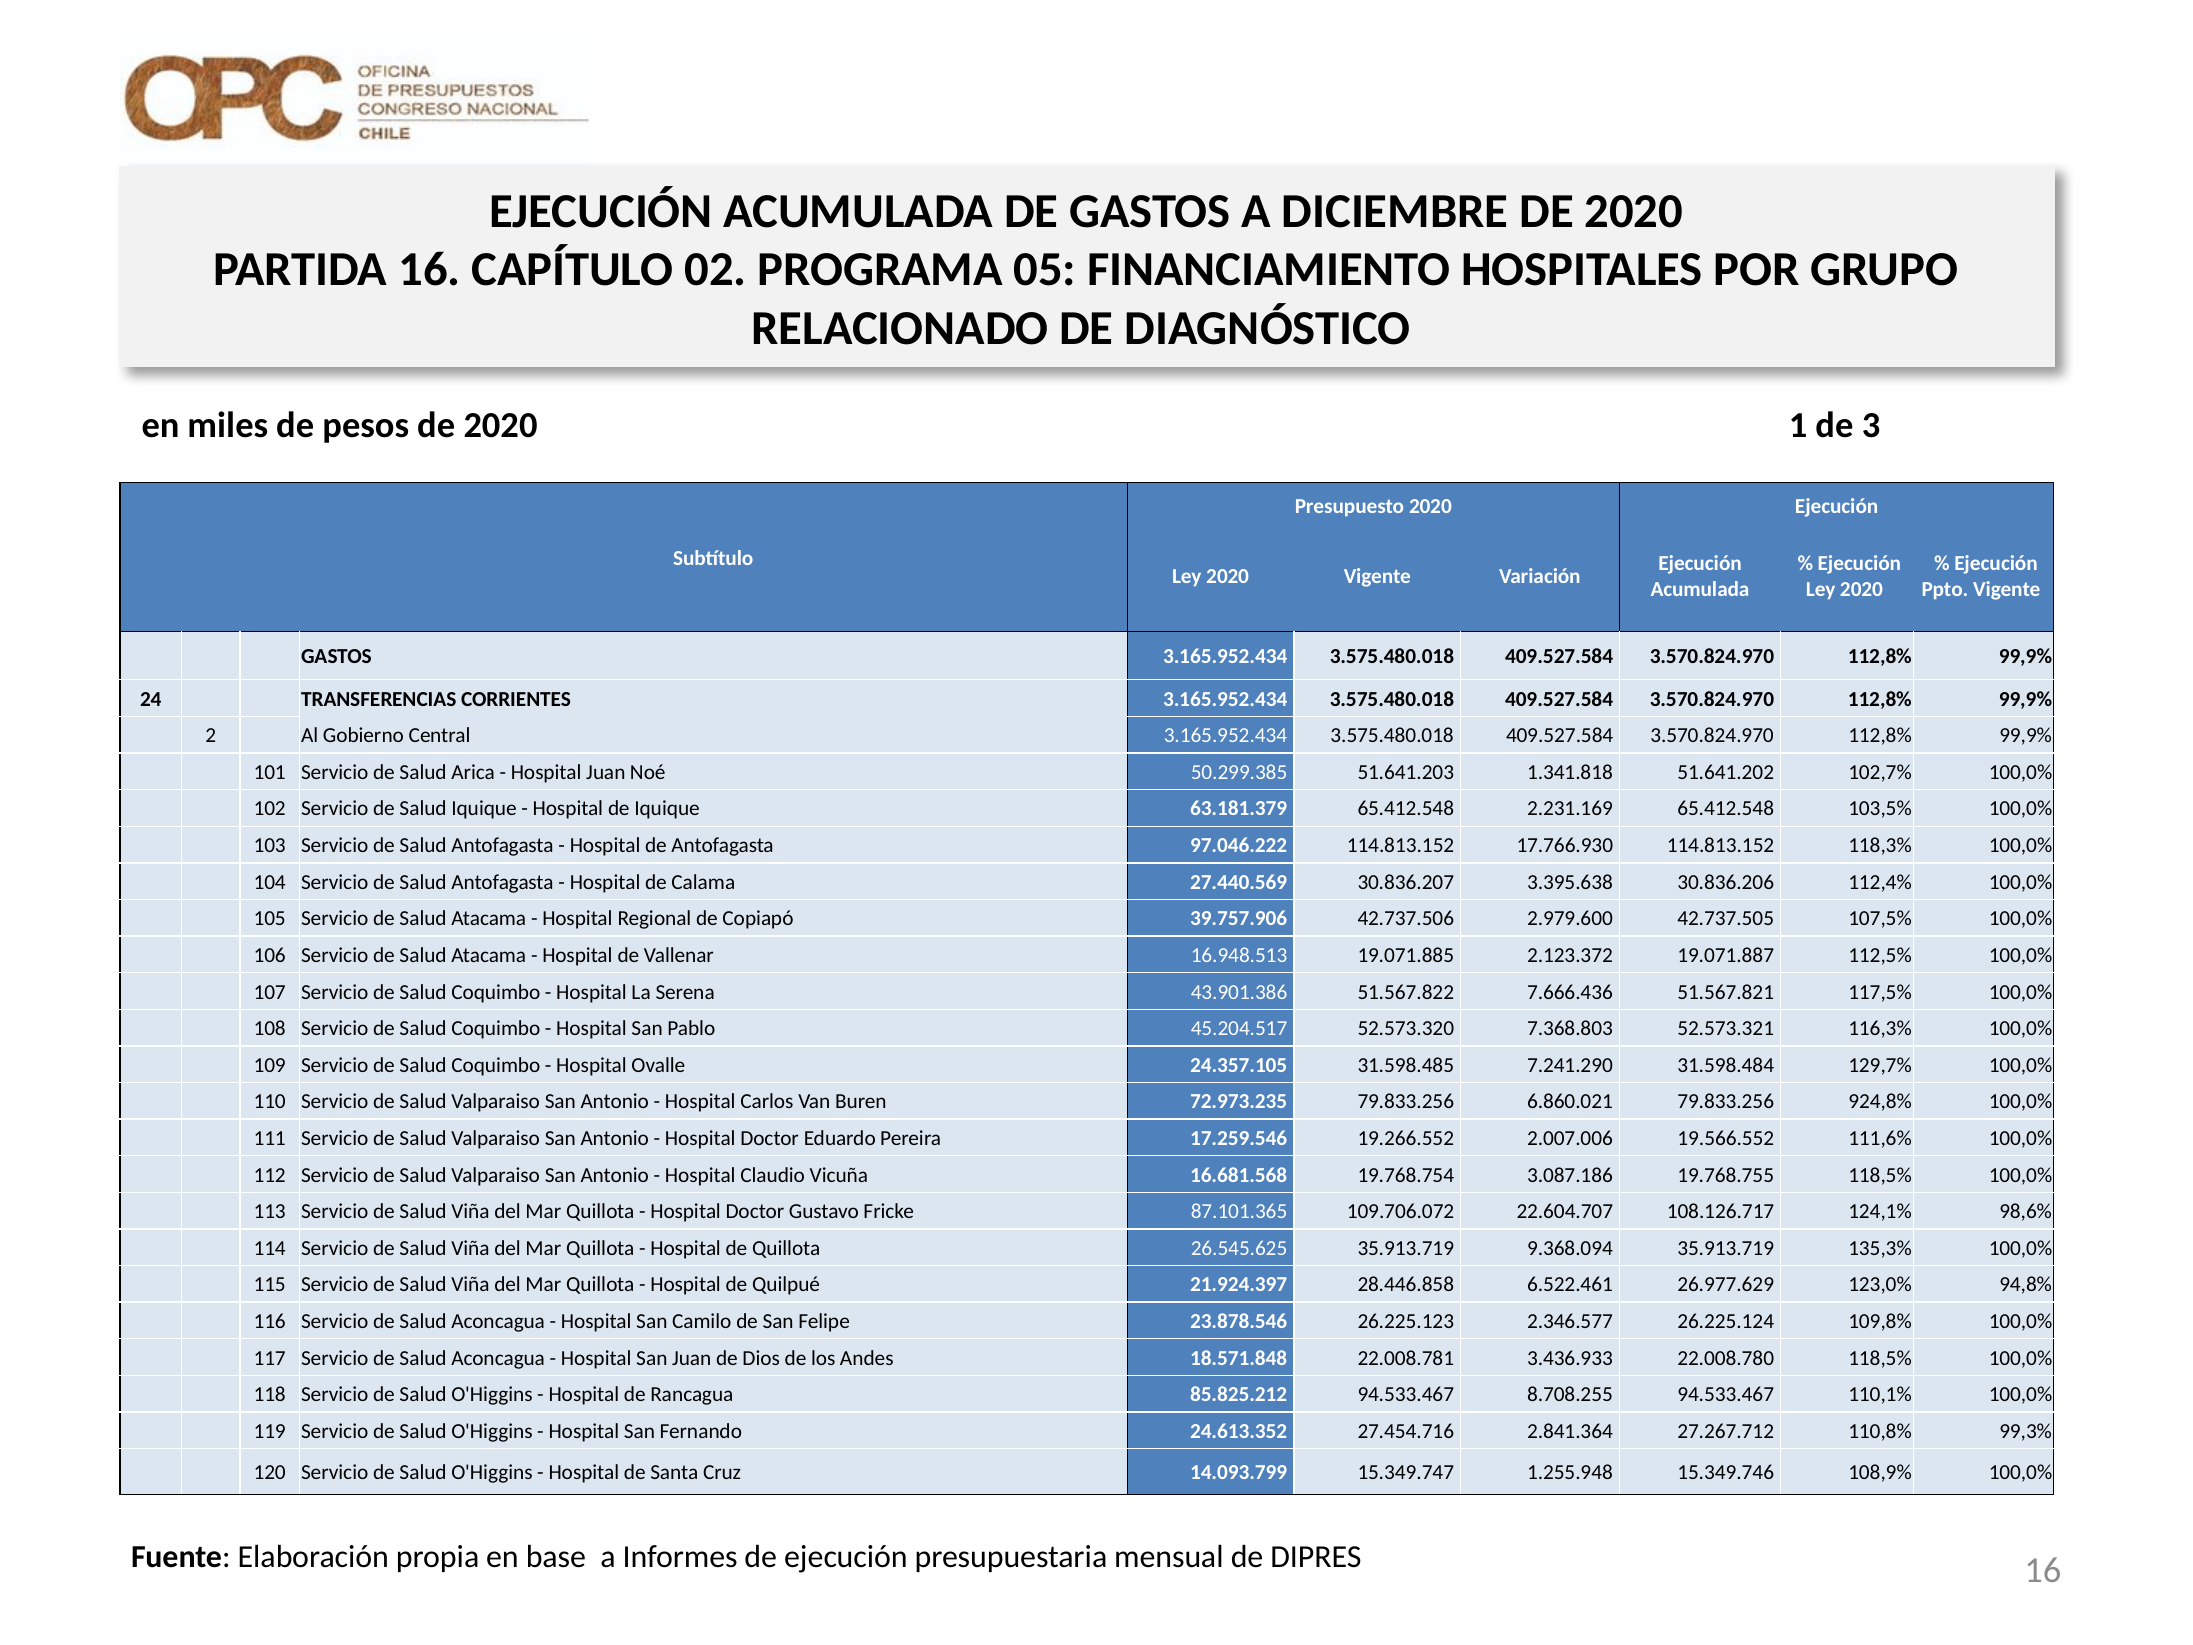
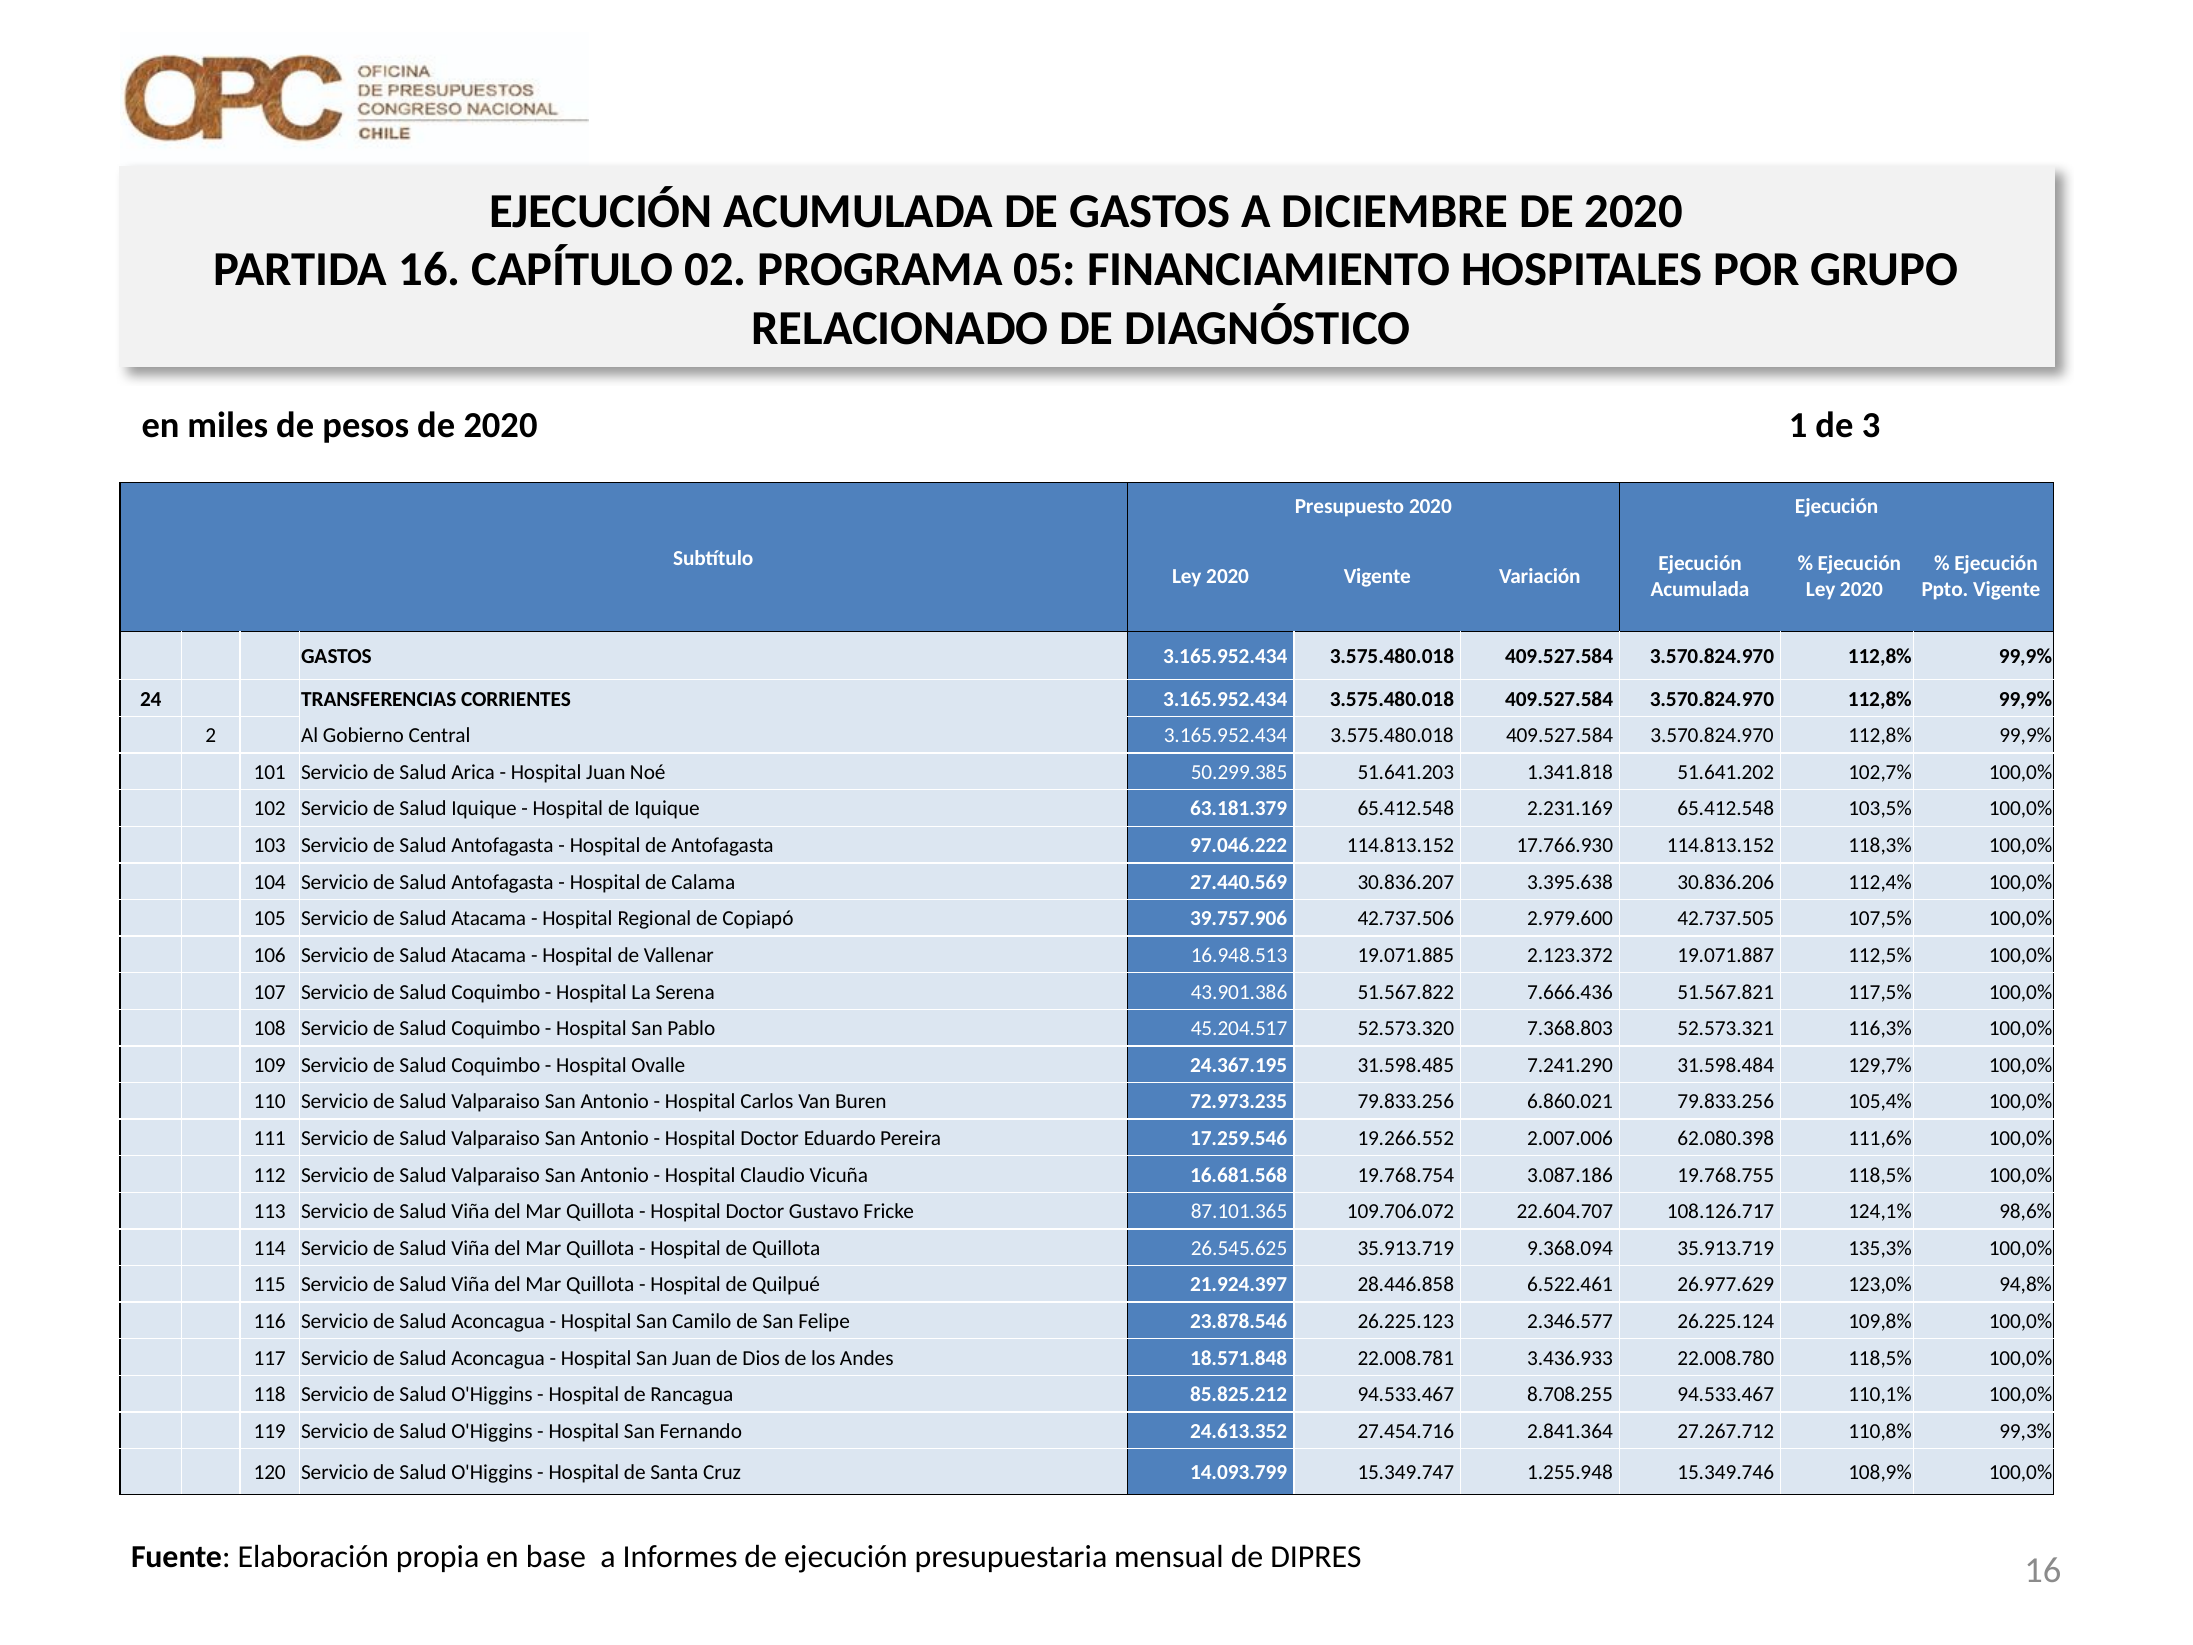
24.357.105: 24.357.105 -> 24.367.195 (1239, 1065)
924,8%: 924,8% -> 105,4% (1880, 1102)
19.566.552: 19.566.552 -> 62.080.398 (1726, 1138)
